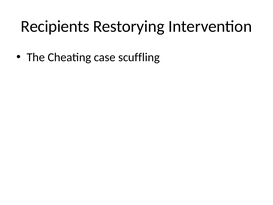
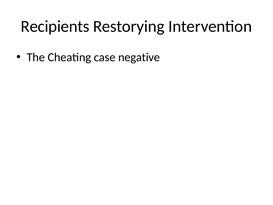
scuffling: scuffling -> negative (139, 57)
